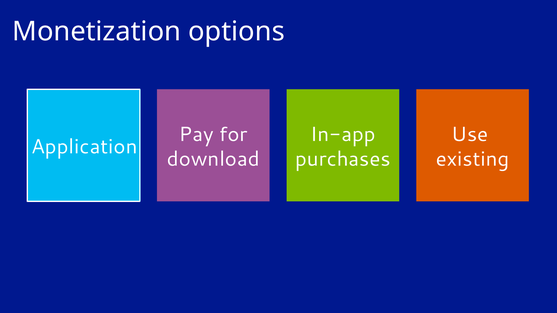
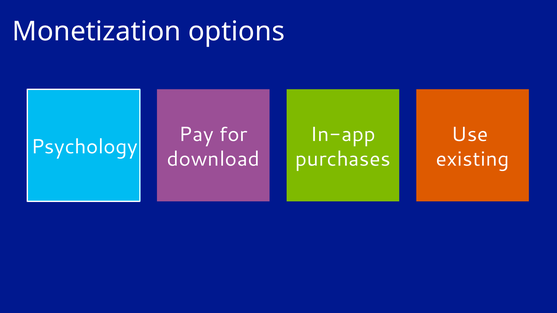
Application: Application -> Psychology (84, 147)
